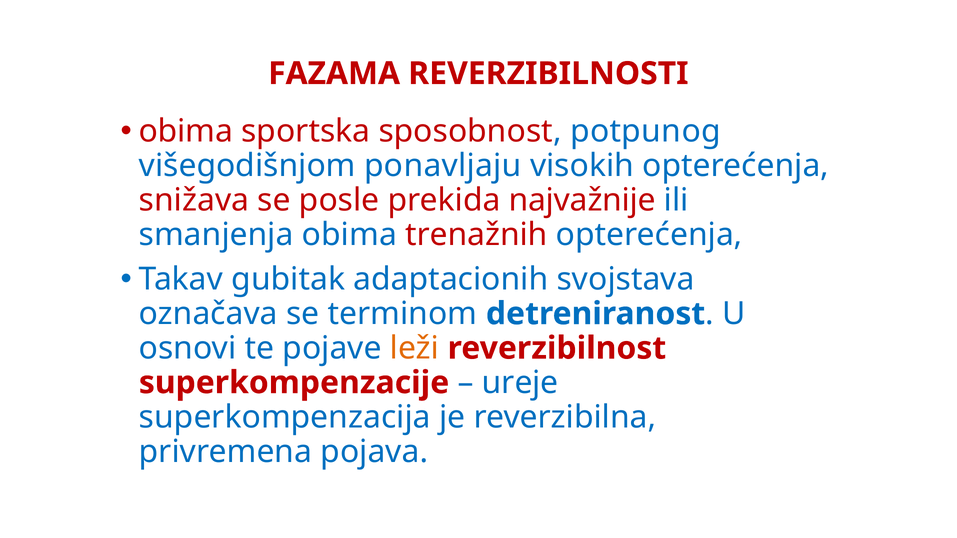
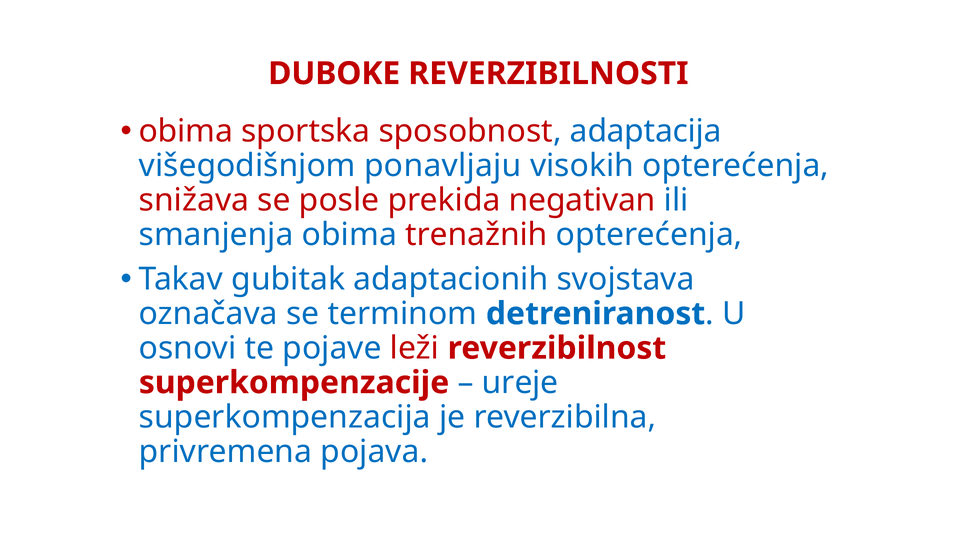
FAZAMA: FAZAMA -> DUBOKE (334, 74)
potpunog: potpunog -> adaptacija (646, 132)
najvažnije: najvažnije -> negativan (582, 200)
leži colour: orange -> red (415, 348)
